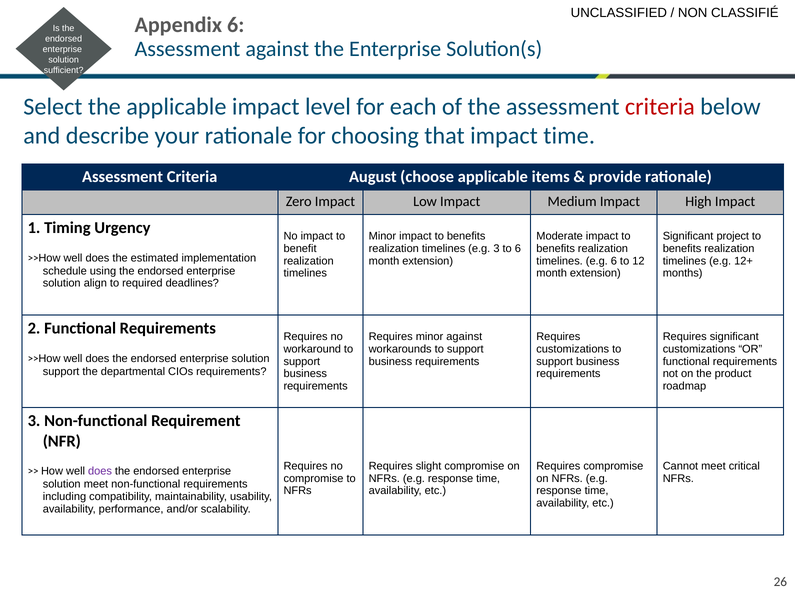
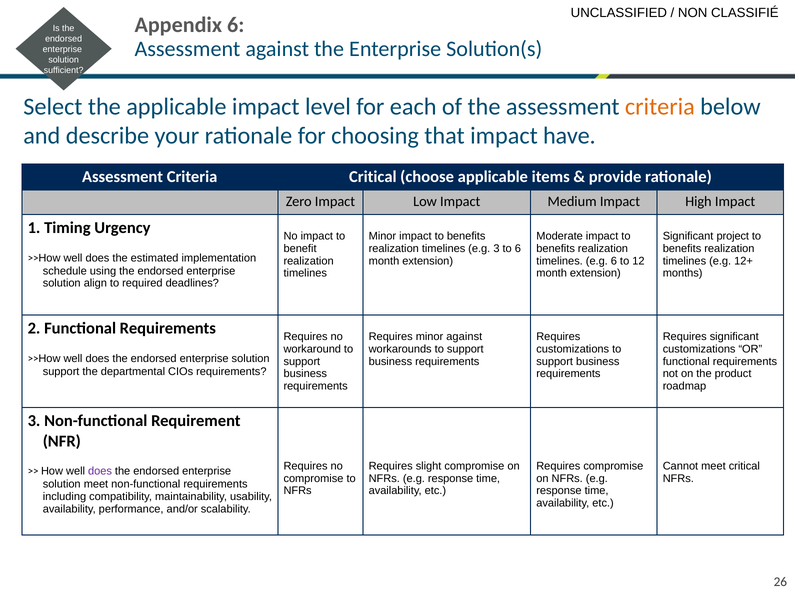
criteria colour: red -> orange (660, 107)
impact time: time -> have (569, 136)
Criteria August: August -> Critical (373, 177)
